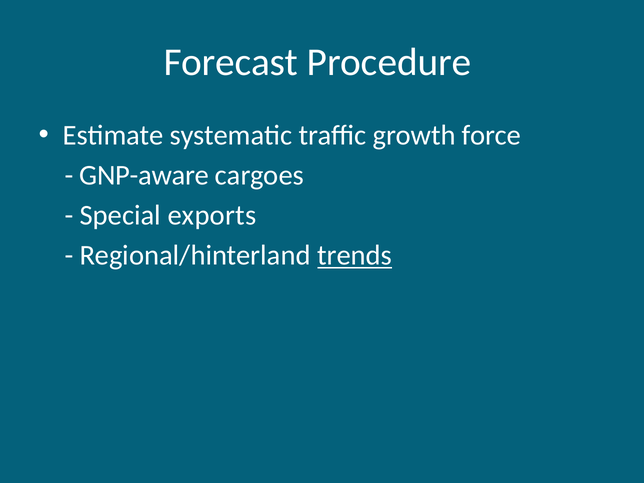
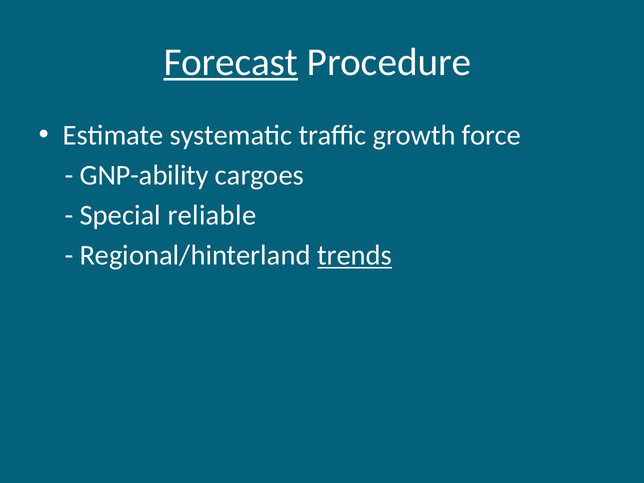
Forecast underline: none -> present (231, 62)
GNP-aware: GNP-aware -> GNP-ability (144, 175)
exports: exports -> reliable (212, 215)
